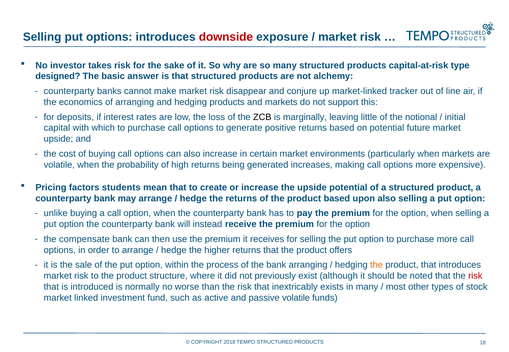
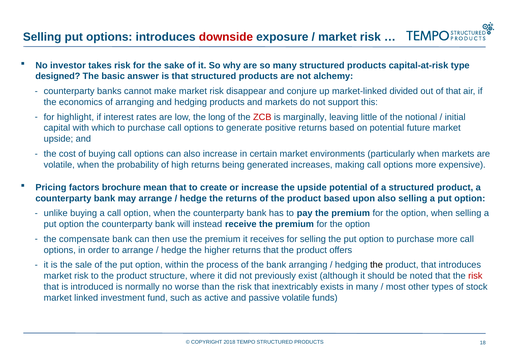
tracker: tracker -> divided (404, 91)
of line: line -> that (453, 91)
deposits: deposits -> highlight (75, 117)
loss: loss -> long (217, 117)
ZCB colour: black -> red (262, 117)
students: students -> brochure (121, 188)
the colour: orange -> black (376, 265)
